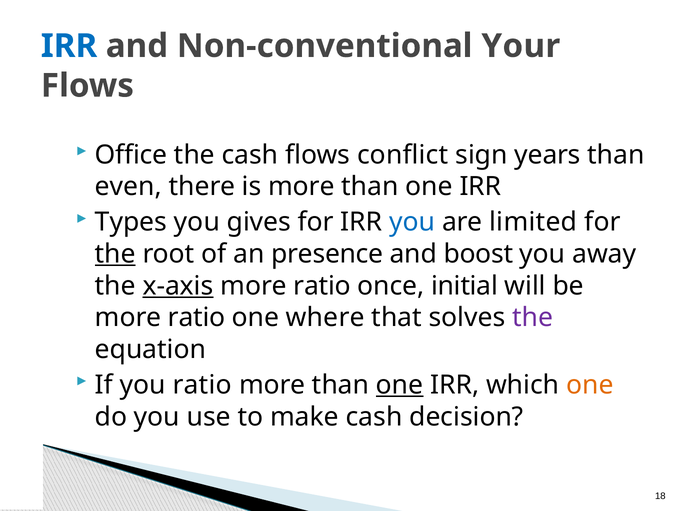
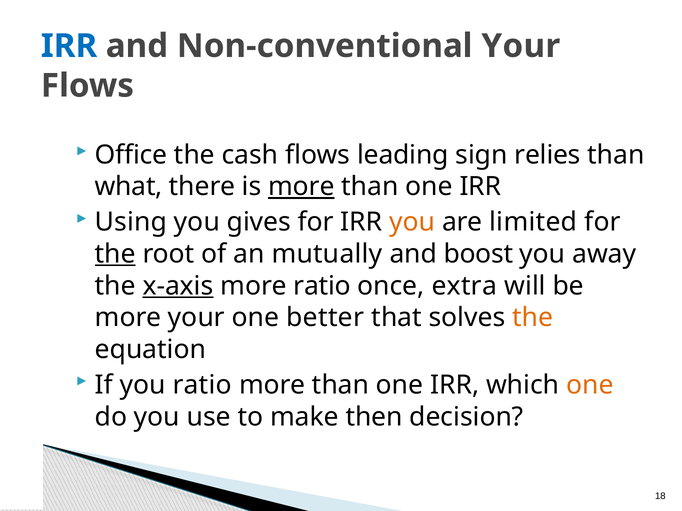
conflict: conflict -> leading (403, 155)
years: years -> relies (548, 155)
even: even -> what (129, 187)
more underline: none -> present (301, 187)
Types: Types -> Using (131, 222)
you colour: blue -> orange (412, 222)
presence: presence -> mutually (327, 254)
initial: initial -> extra (464, 286)
ratio: ratio -> your (196, 318)
where: where -> better (325, 318)
the colour: purple -> orange (533, 318)
one underline: present -> none (400, 385)
make cash: cash -> then (374, 417)
